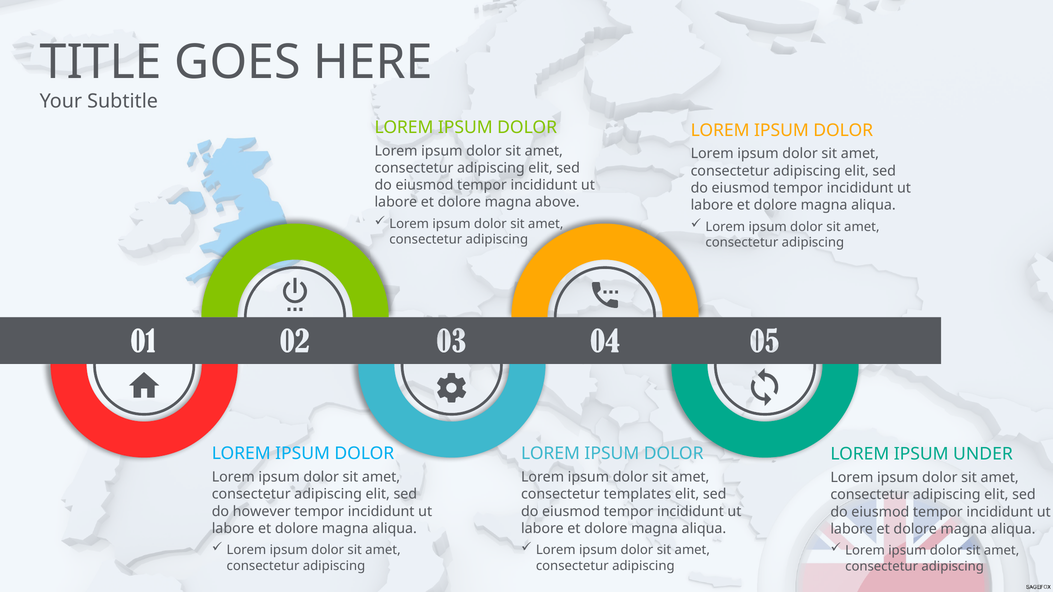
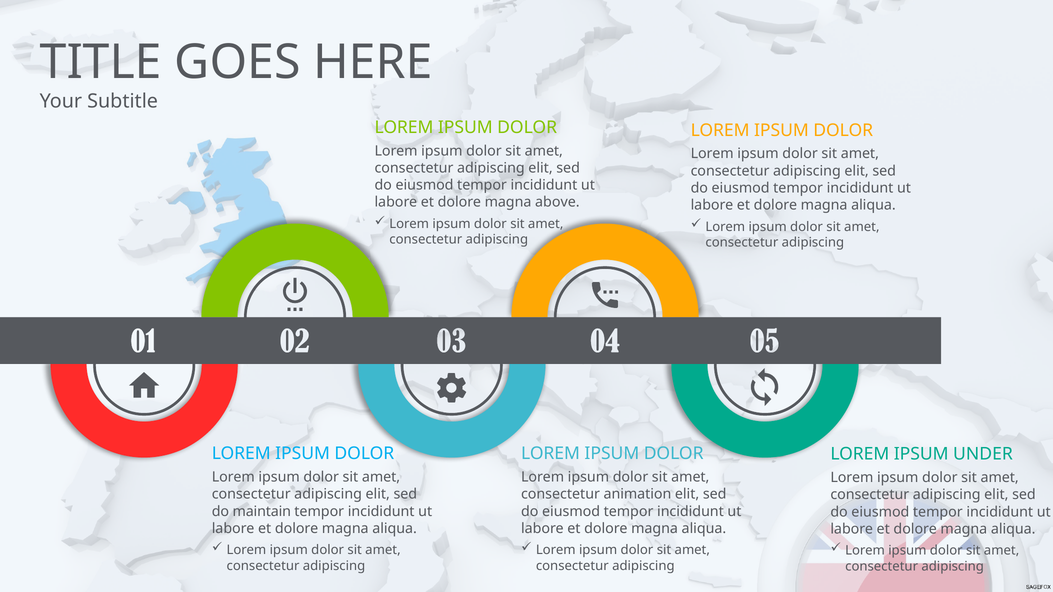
templates: templates -> animation (637, 495)
however: however -> maintain (262, 512)
